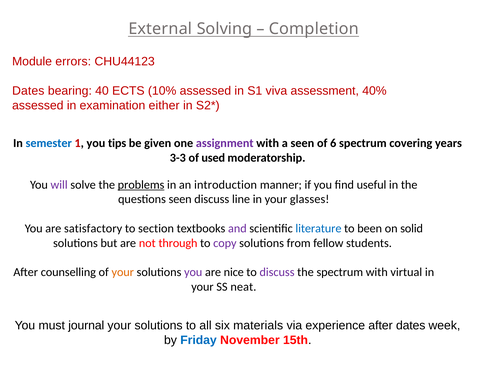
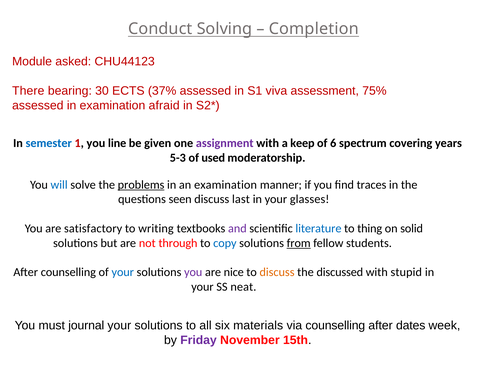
External: External -> Conduct (160, 29)
errors: errors -> asked (73, 62)
Dates: Dates -> There (28, 91)
40: 40 -> 30 (102, 91)
10%: 10% -> 37% (162, 91)
40%: 40% -> 75% (374, 91)
either: either -> afraid (164, 105)
tips: tips -> line (117, 143)
a seen: seen -> keep (302, 143)
3-3: 3-3 -> 5-3 (178, 158)
will colour: purple -> blue (59, 185)
an introduction: introduction -> examination (226, 185)
useful: useful -> traces (372, 185)
line: line -> last (241, 199)
section: section -> writing (156, 229)
been: been -> thing (370, 229)
copy colour: purple -> blue (225, 243)
from underline: none -> present (299, 243)
your colour: orange -> blue (123, 272)
discuss colour: purple -> orange (277, 272)
the spectrum: spectrum -> discussed (340, 272)
virtual: virtual -> stupid (406, 272)
via experience: experience -> counselling (335, 326)
Friday colour: blue -> purple (199, 340)
